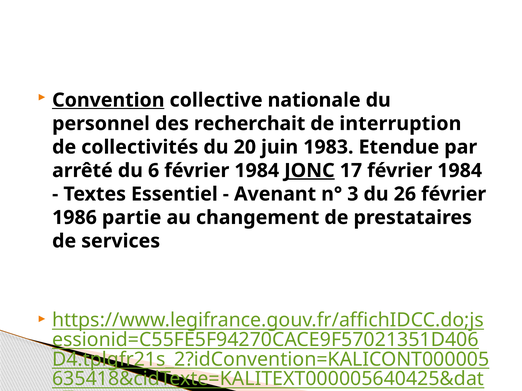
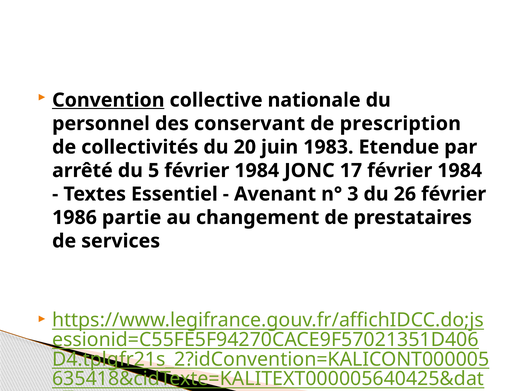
recherchait: recherchait -> conservant (249, 124)
interruption: interruption -> prescription (400, 124)
6: 6 -> 5 (154, 171)
JONC underline: present -> none (309, 171)
